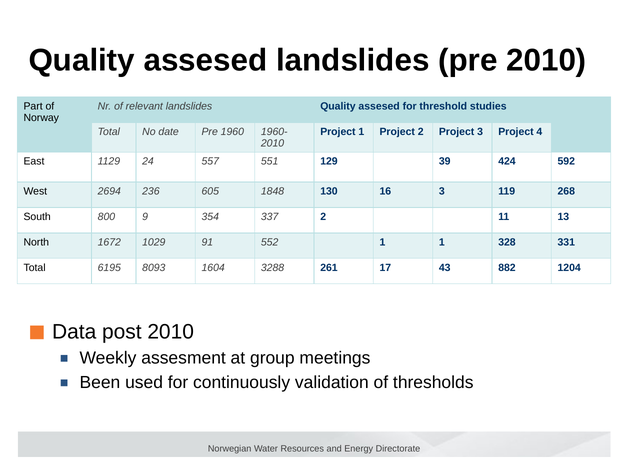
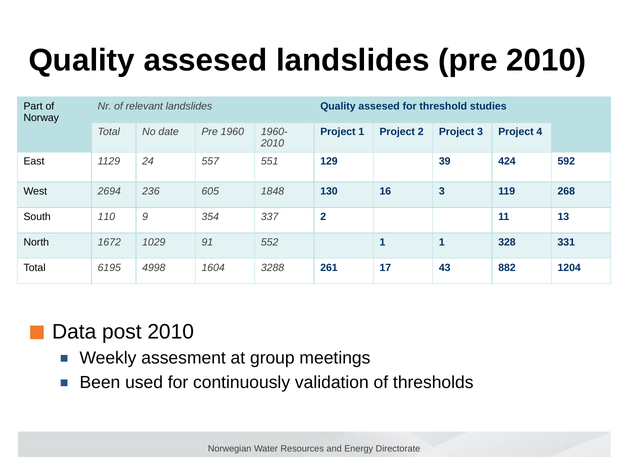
800: 800 -> 110 (106, 217)
8093: 8093 -> 4998 (154, 268)
